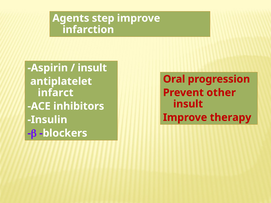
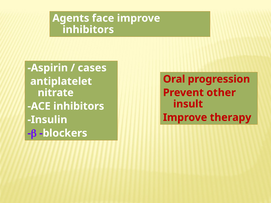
step: step -> face (103, 18)
infarction: infarction -> inhibitors (88, 30)
insult: insult -> cases (92, 68)
infarct: infarct -> nitrate (56, 93)
